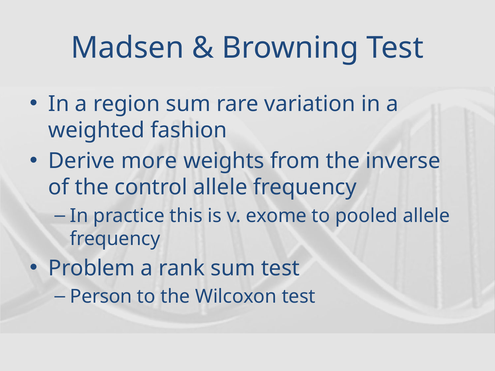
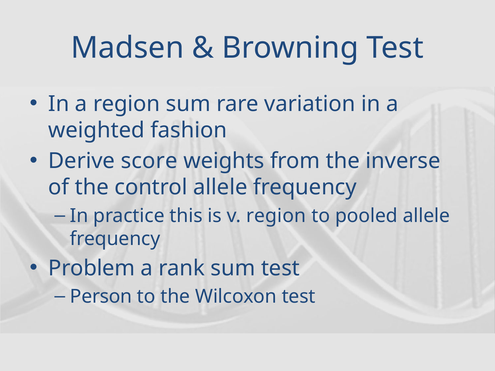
more: more -> score (149, 161)
v exome: exome -> region (276, 216)
